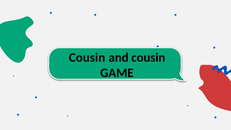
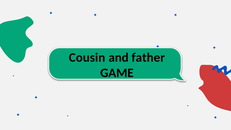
and cousin: cousin -> father (148, 57)
